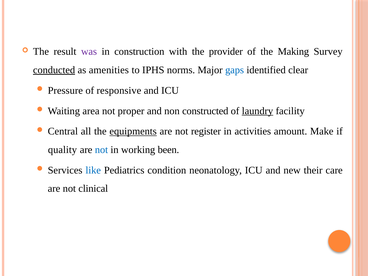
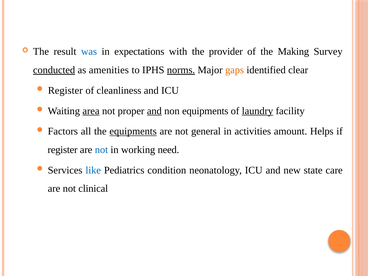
was colour: purple -> blue (89, 52)
construction: construction -> expectations (139, 52)
norms underline: none -> present (181, 70)
gaps colour: blue -> orange (235, 70)
Pressure: Pressure -> Register (65, 90)
responsive: responsive -> cleanliness (119, 90)
area underline: none -> present (91, 111)
and underline: none -> present (154, 111)
non constructed: constructed -> equipments (205, 111)
Central: Central -> Factors (63, 131)
register: register -> general (206, 131)
Make: Make -> Helps (322, 131)
quality: quality -> register (63, 150)
been: been -> need (168, 150)
their: their -> state (313, 170)
